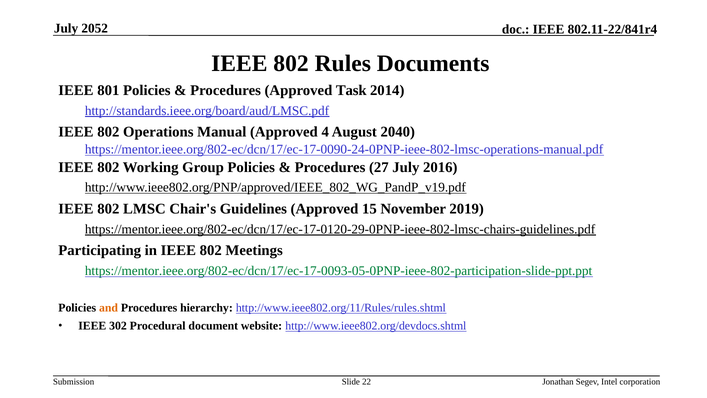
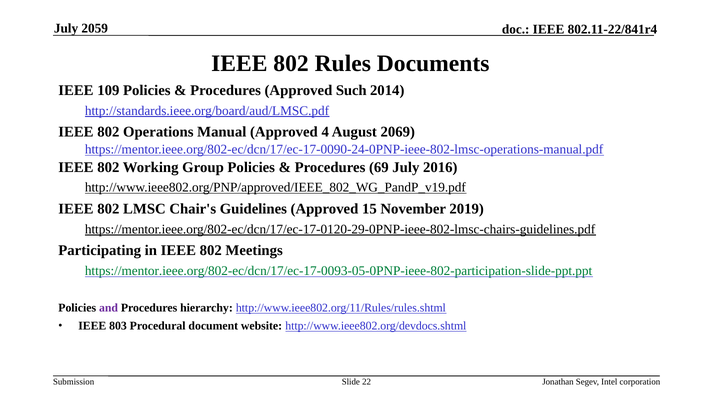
2052: 2052 -> 2059 (95, 28)
801: 801 -> 109 (108, 90)
Task: Task -> Such (351, 90)
2040: 2040 -> 2069 (398, 132)
27: 27 -> 69 (379, 167)
and colour: orange -> purple (109, 308)
302: 302 -> 803 (118, 326)
